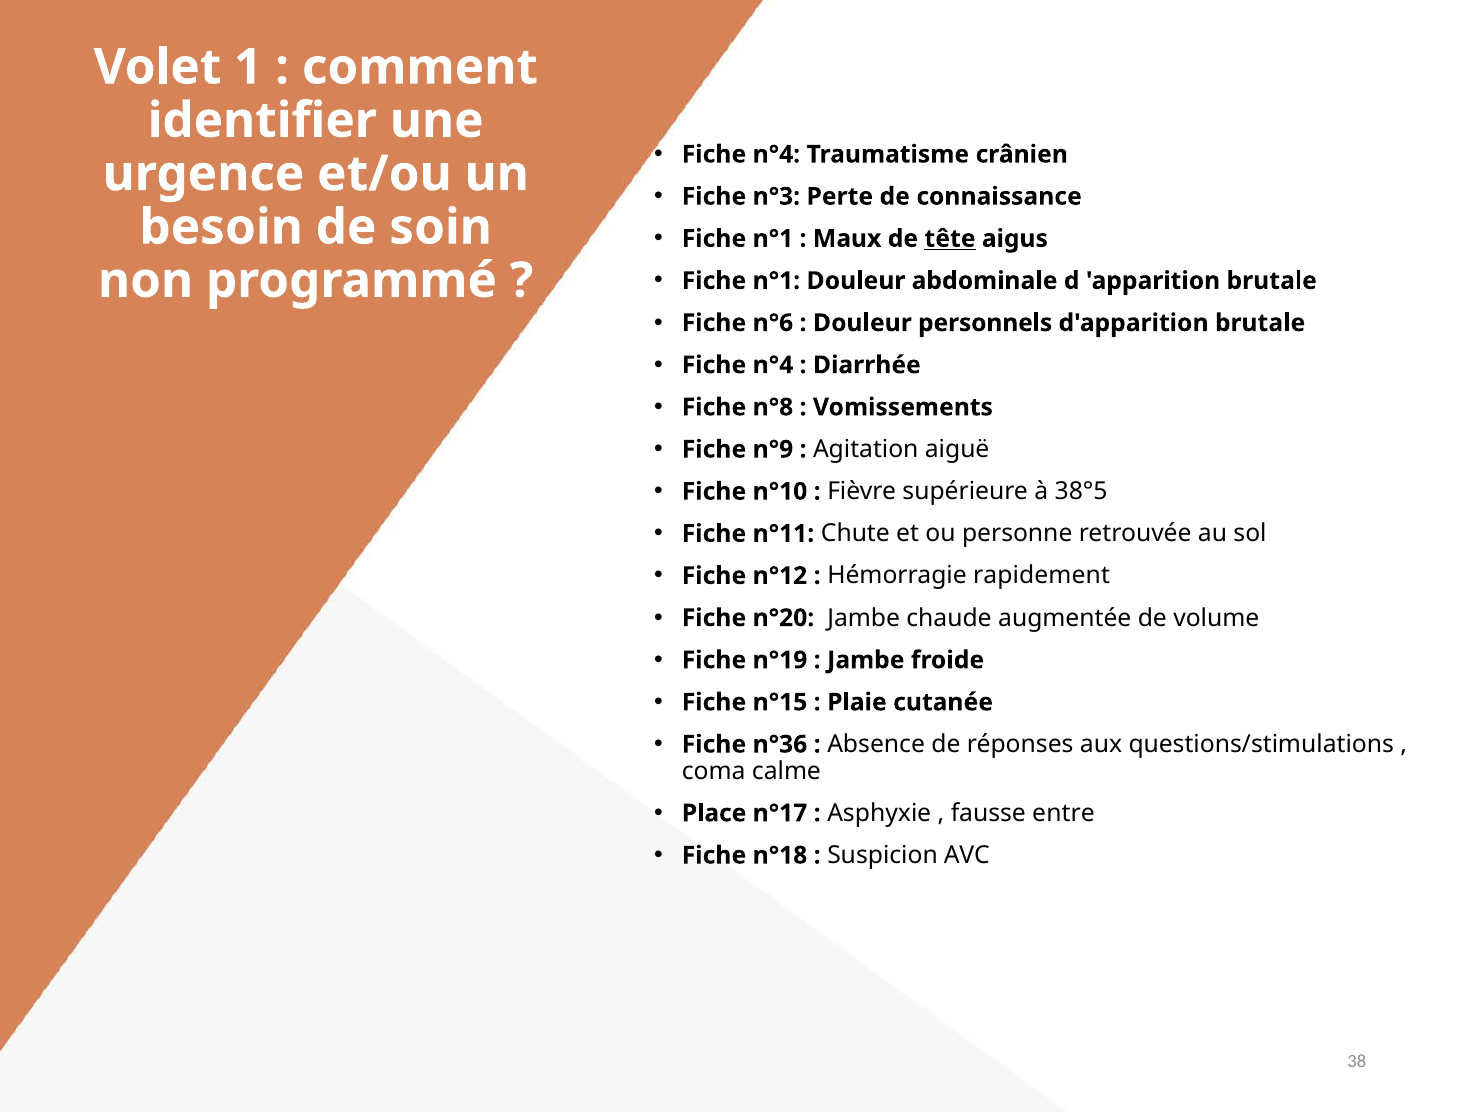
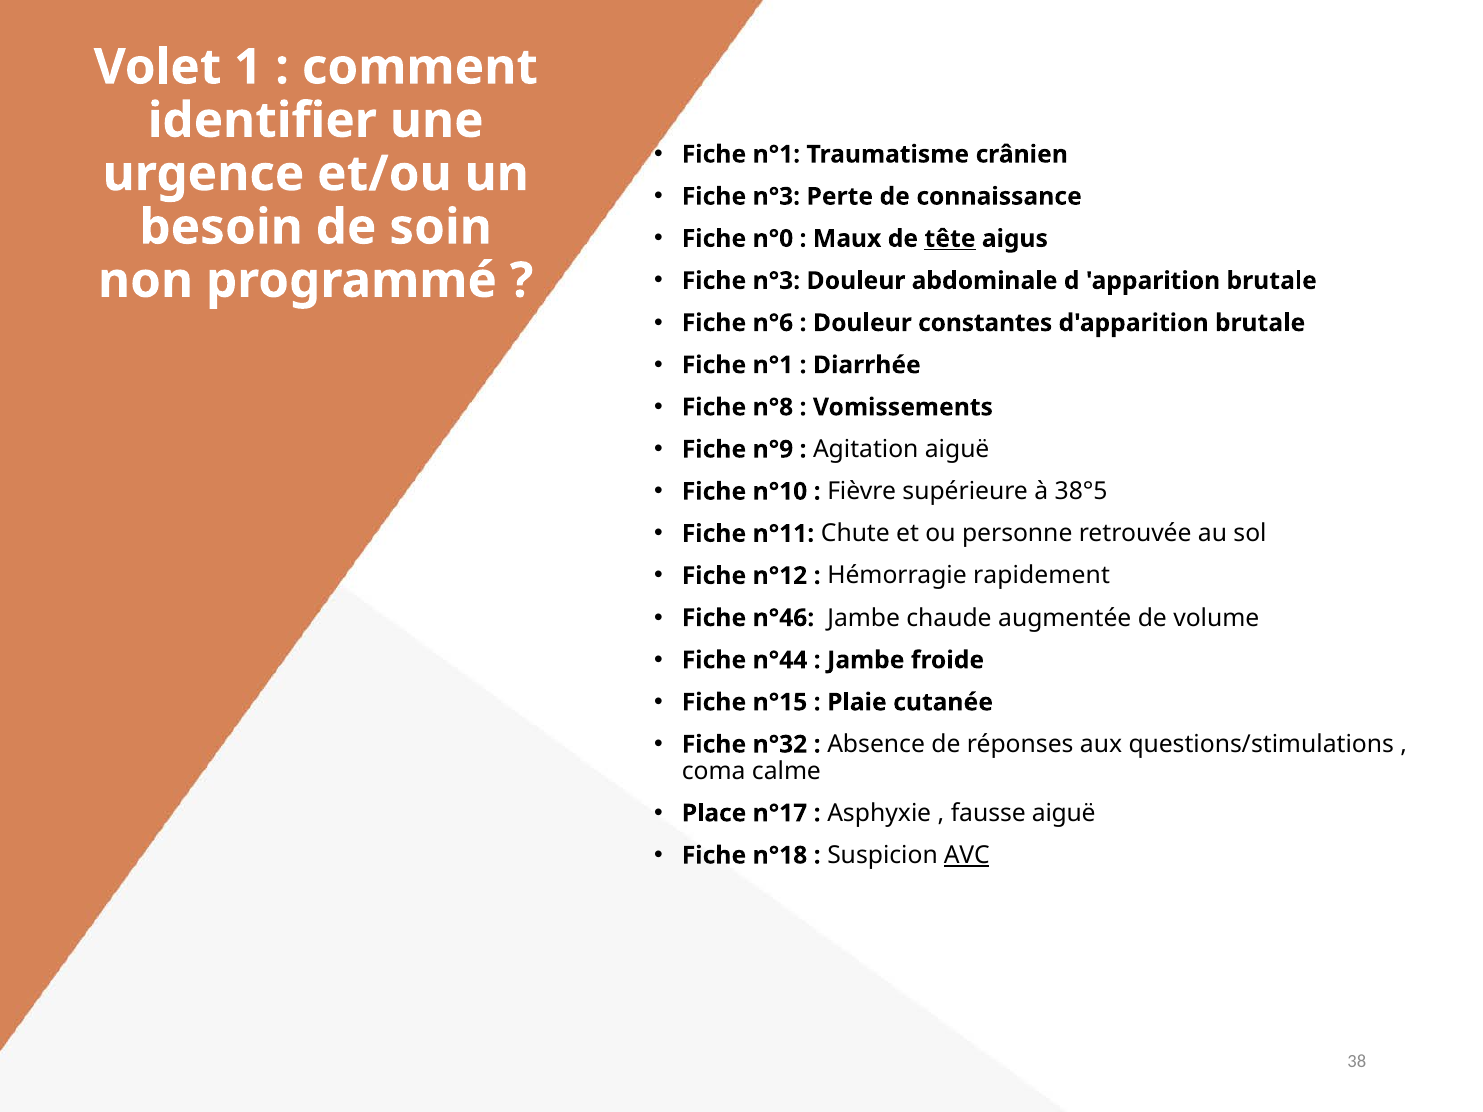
n°4: n°4 -> n°1 (776, 154)
n°1: n°1 -> n°0 (773, 239)
n°1: n°1 -> n°3 (776, 281)
personnels: personnels -> constantes (985, 323)
n°4: n°4 -> n°1 (773, 365)
n°20: n°20 -> n°46 (783, 618)
n°19: n°19 -> n°44 (780, 660)
n°36: n°36 -> n°32 (780, 745)
fausse entre: entre -> aiguë (1064, 813)
AVC underline: none -> present (967, 856)
